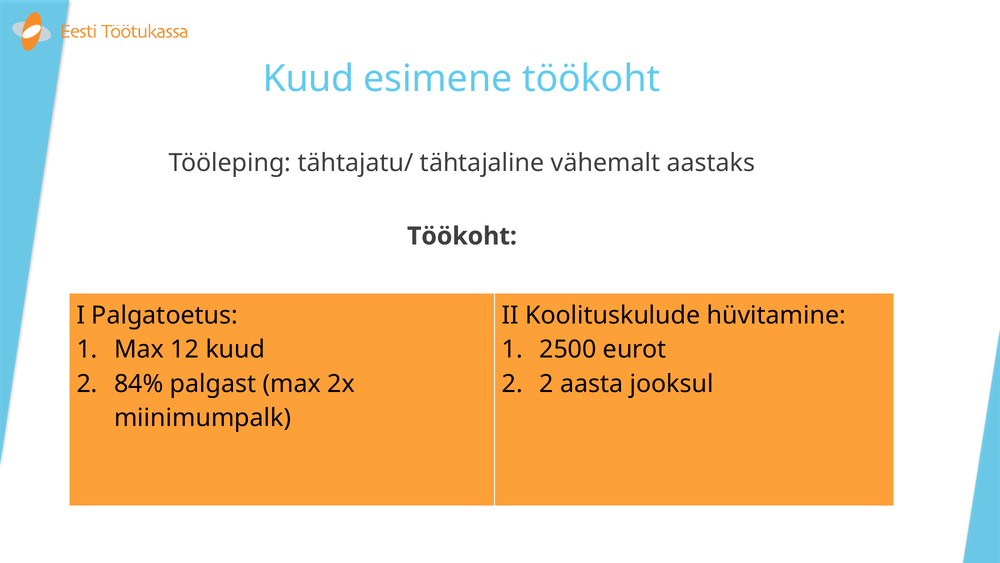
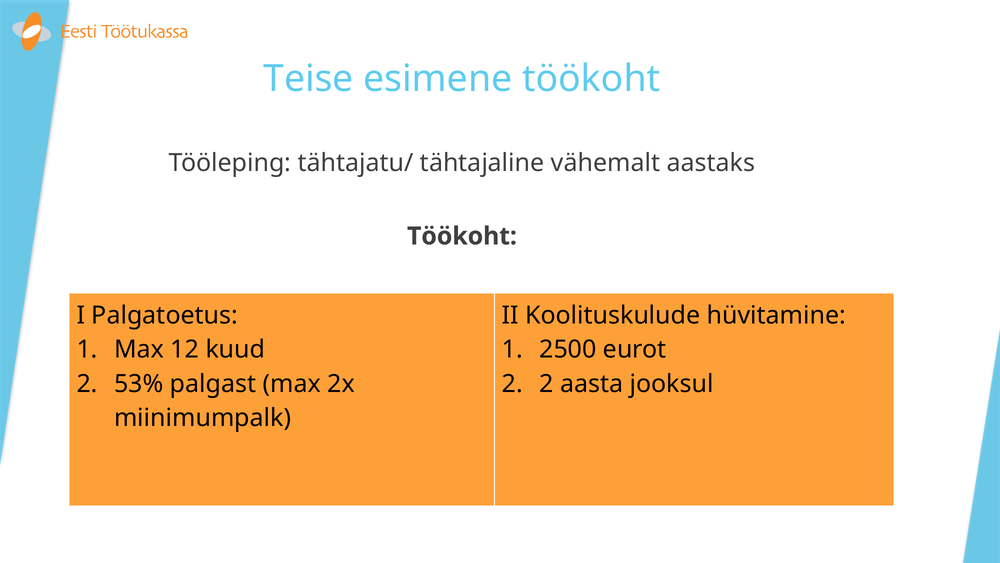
Kuud: Kuud -> Teise (308, 79)
84%: 84% -> 53% (139, 384)
